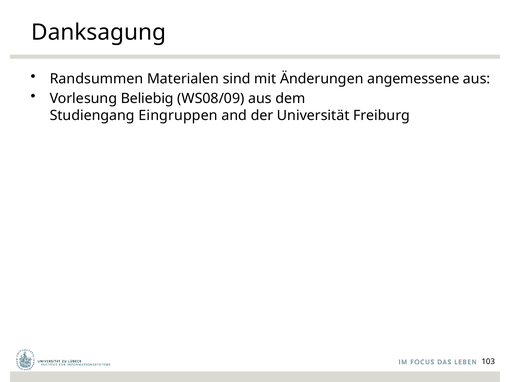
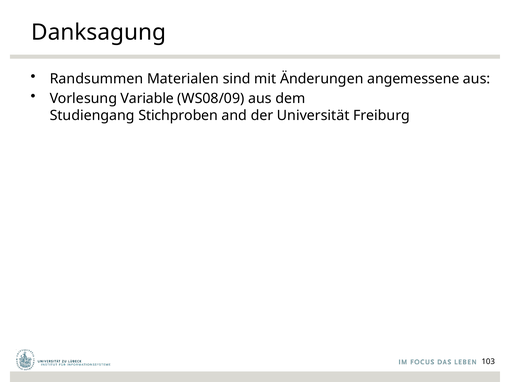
Beliebig: Beliebig -> Variable (147, 99)
Eingruppen: Eingruppen -> Stichproben (178, 116)
